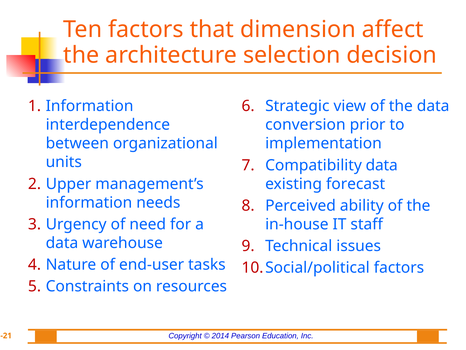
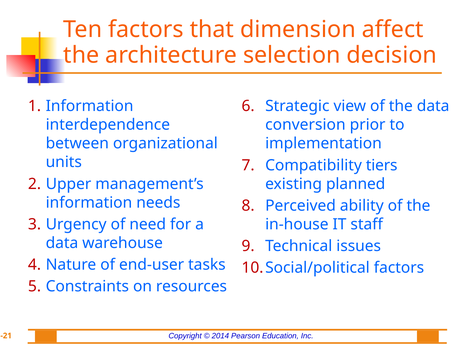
Compatibility data: data -> tiers (382, 165)
forecast: forecast -> planned (356, 184)
